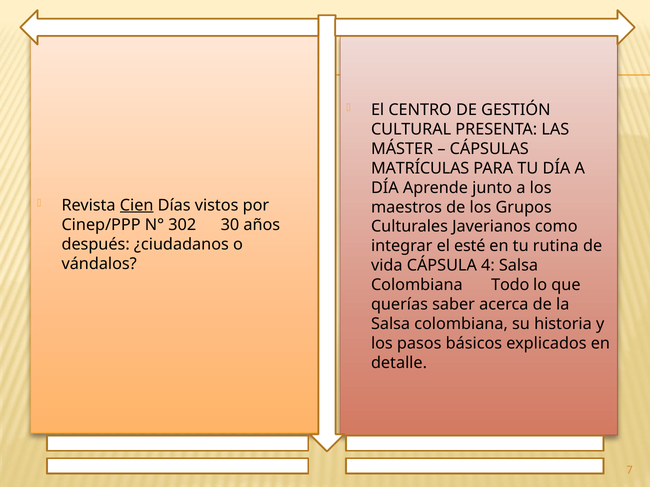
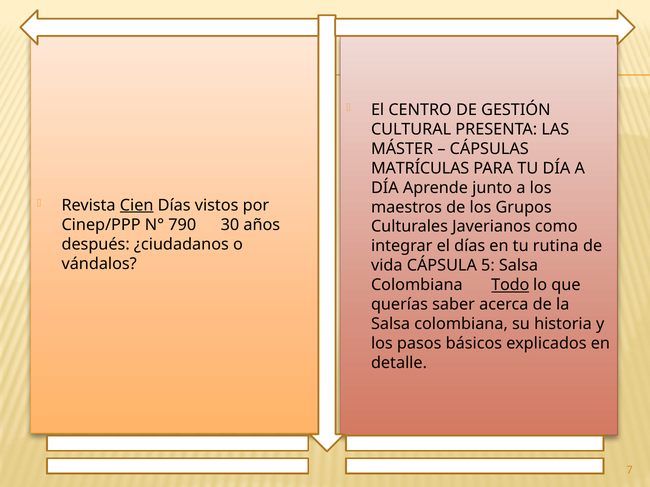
302: 302 -> 790 (182, 225)
el esté: esté -> días (470, 246)
4: 4 -> 5 (488, 266)
Todo underline: none -> present (510, 285)
